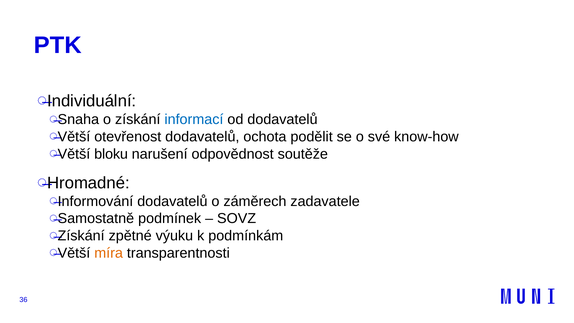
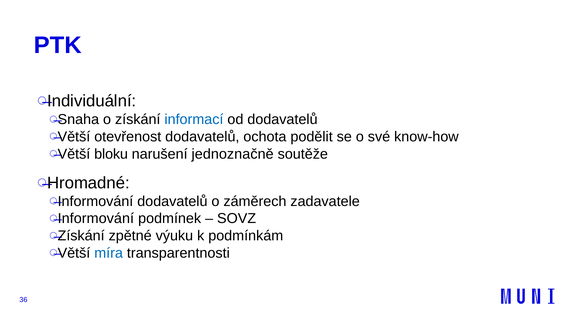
odpovědnost: odpovědnost -> jednoznačně (233, 154)
Samostatně: Samostatně -> Informování (96, 218)
míra colour: orange -> blue (109, 253)
